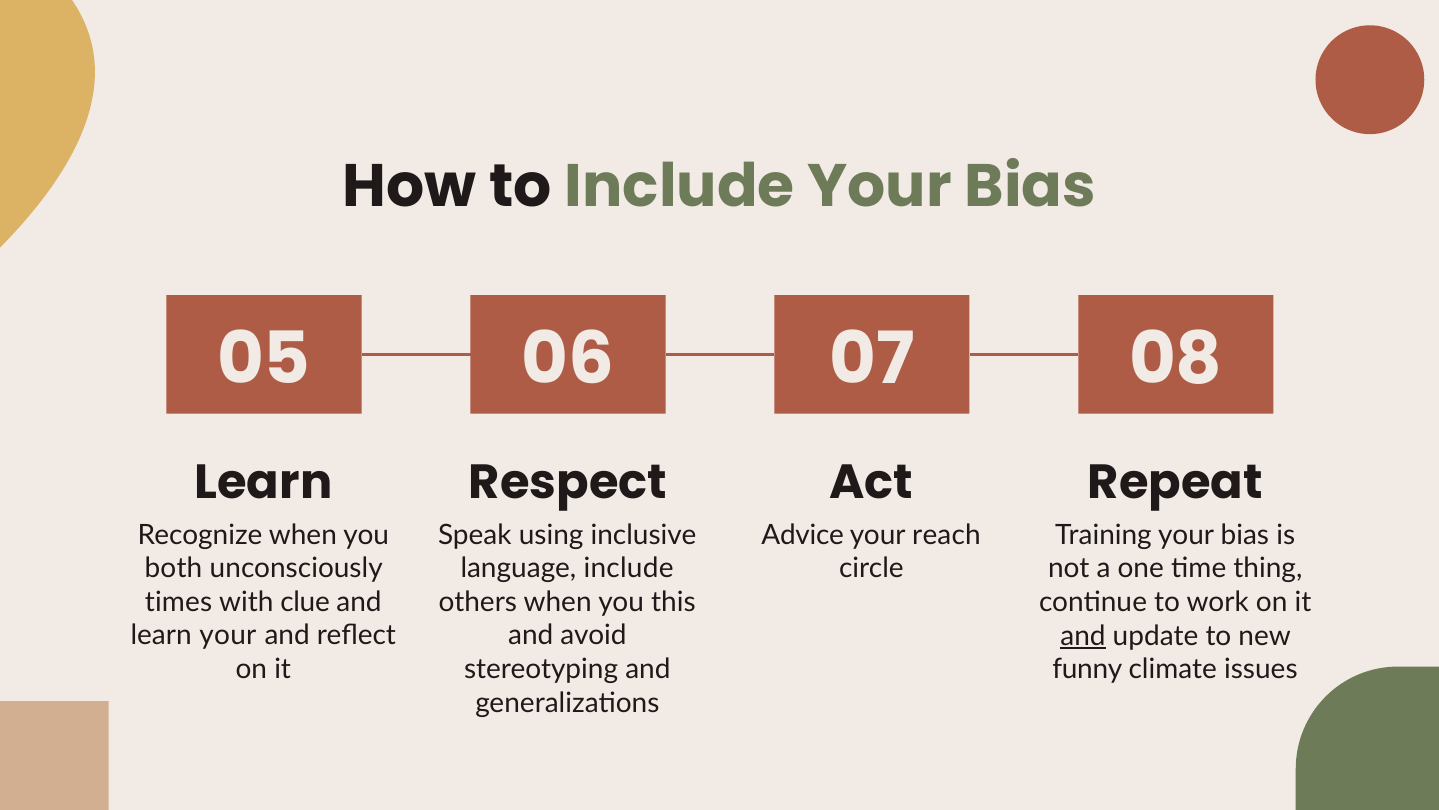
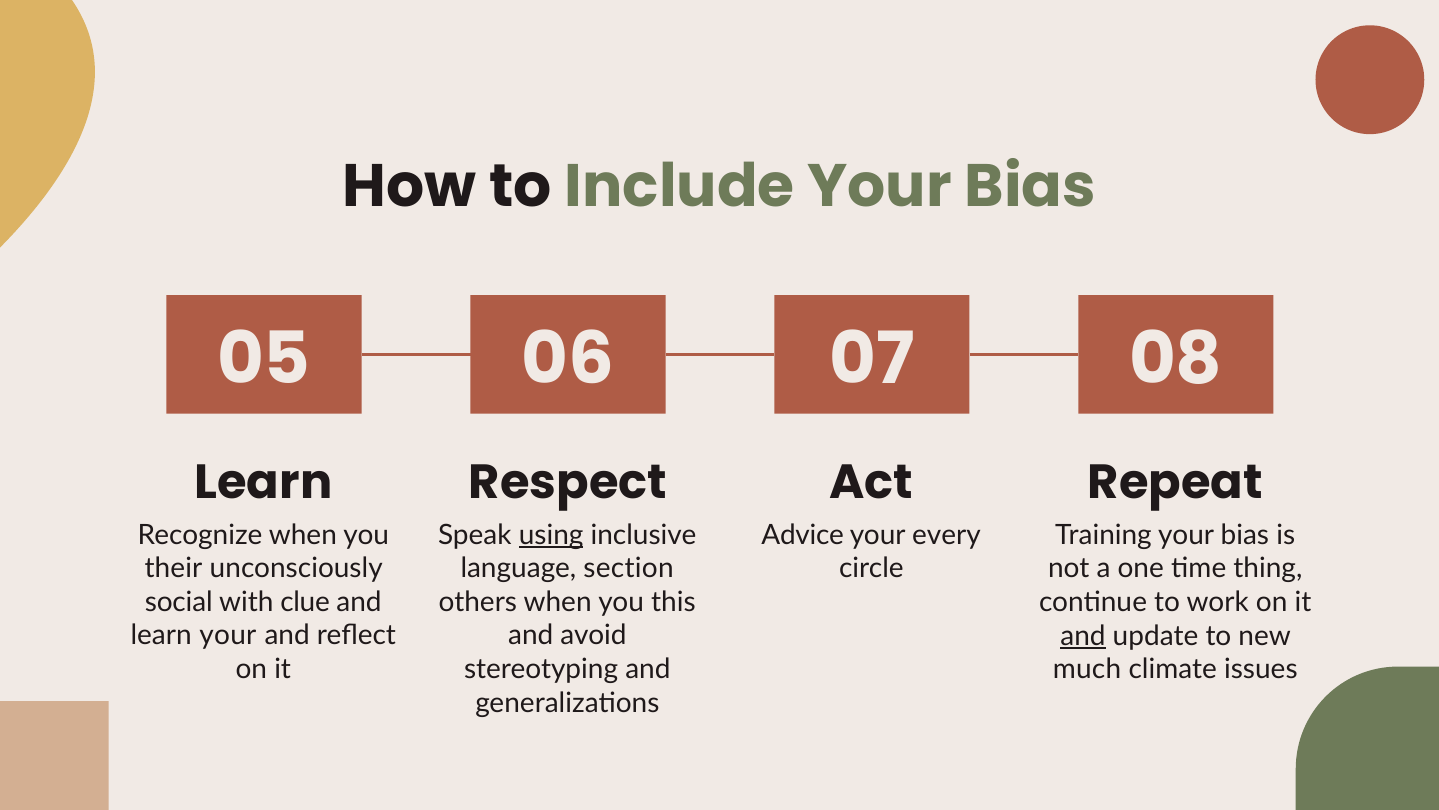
using underline: none -> present (551, 535)
reach: reach -> every (946, 535)
both: both -> their (173, 568)
language include: include -> section (629, 568)
times: times -> social (179, 602)
funny: funny -> much (1087, 669)
